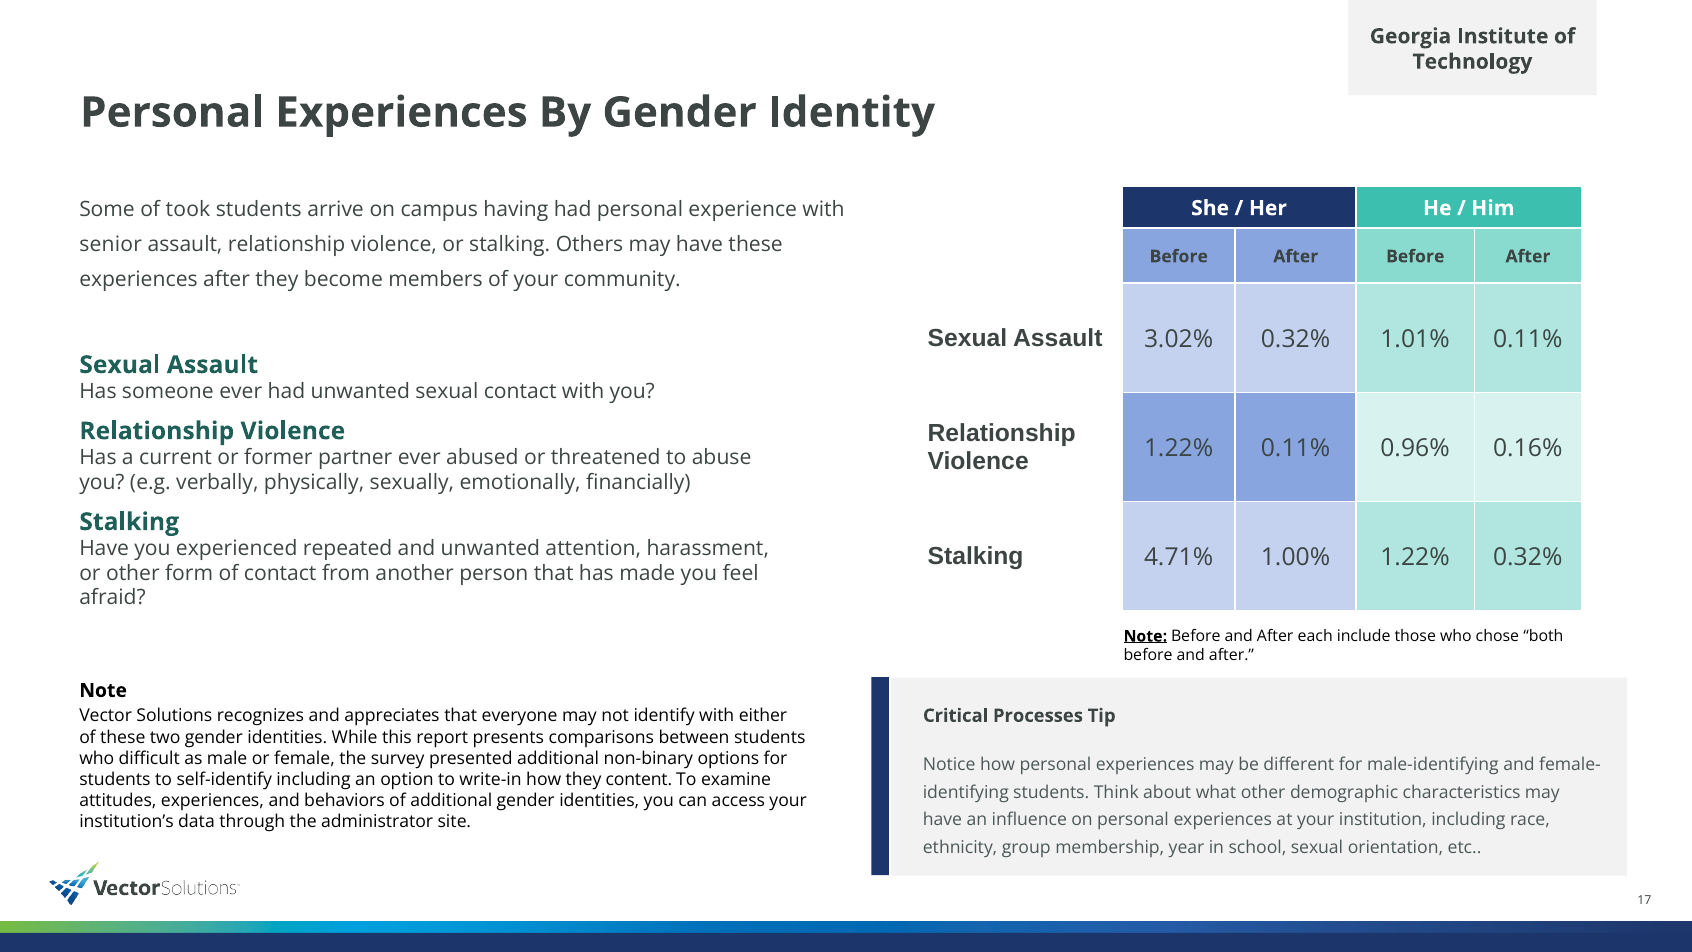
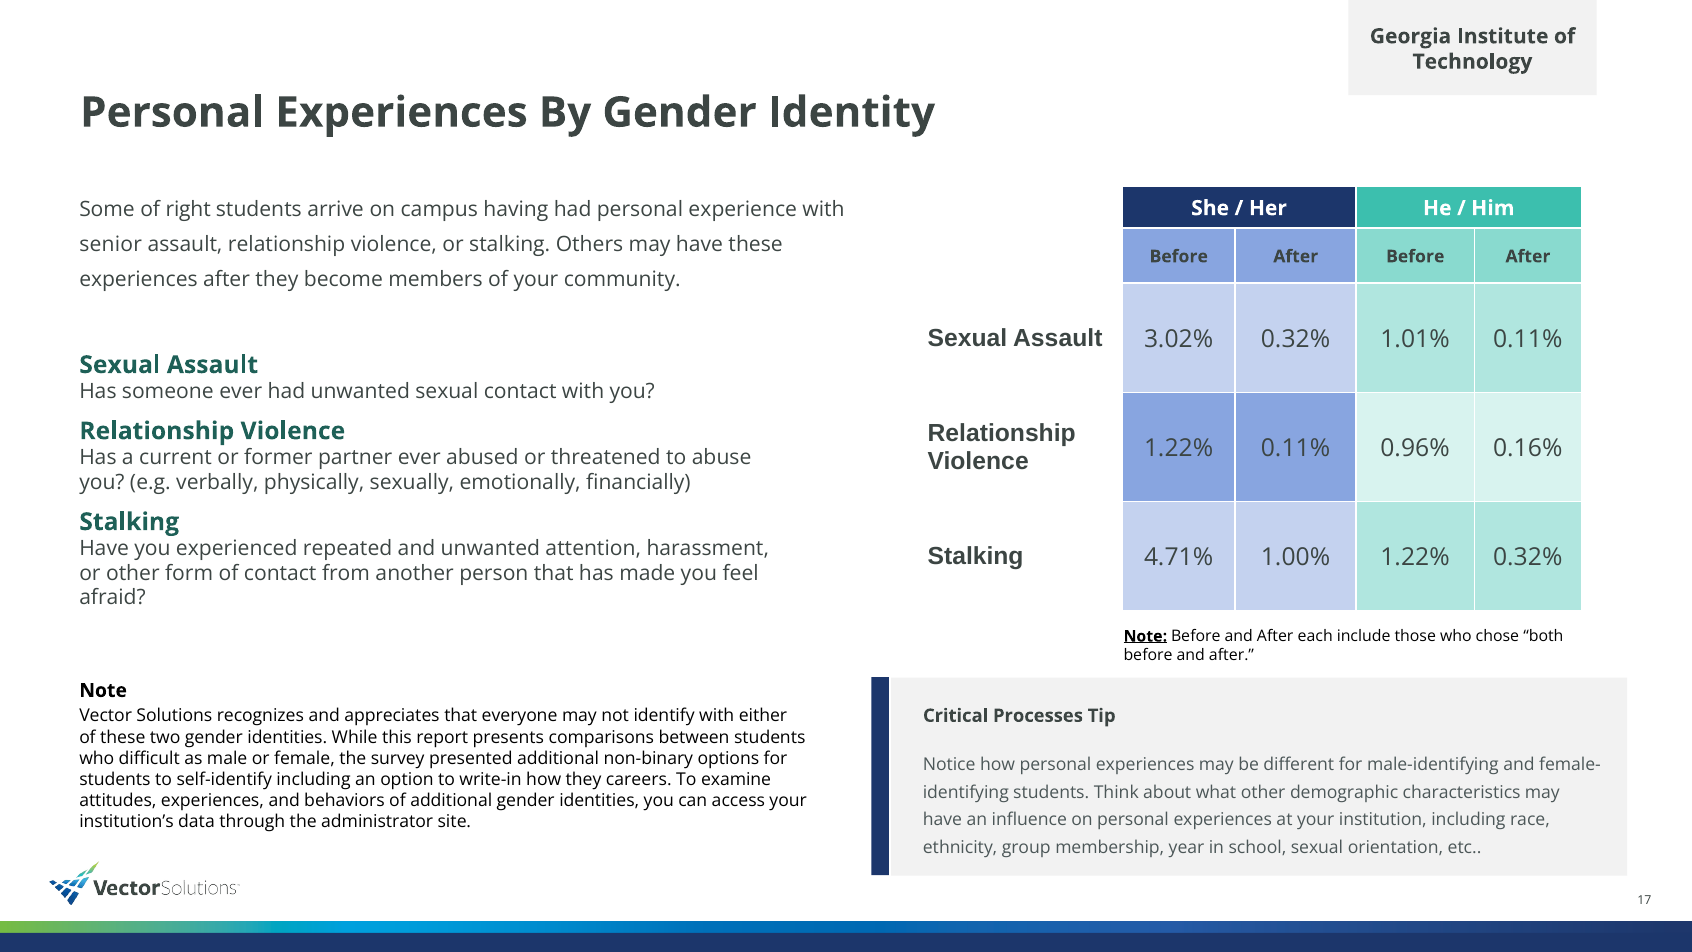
took: took -> right (188, 209)
content: content -> careers (639, 779)
